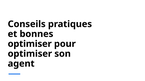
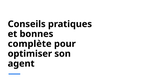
optimiser: optimiser -> complète (30, 44)
